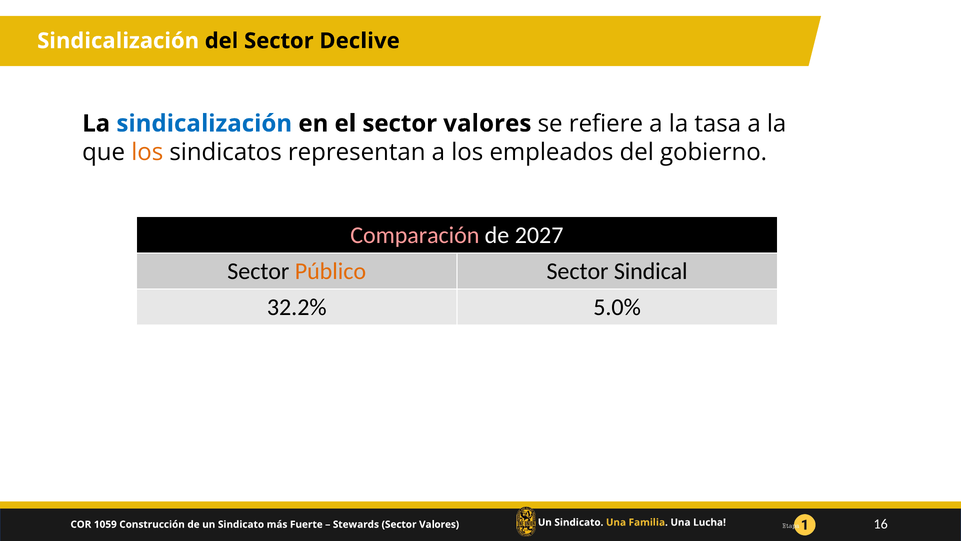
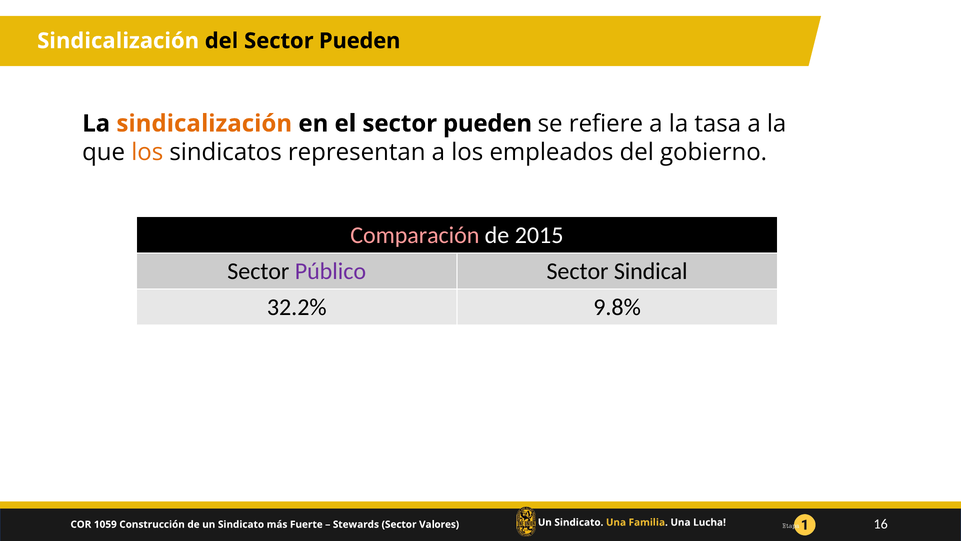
del Sector Declive: Declive -> Pueden (360, 41)
sindicalización colour: blue -> orange (204, 123)
el sector valores: valores -> pueden (487, 123)
2027: 2027 -> 2015 (539, 235)
Público colour: orange -> purple (330, 271)
5.0%: 5.0% -> 9.8% (617, 307)
